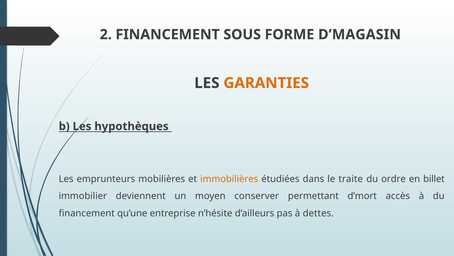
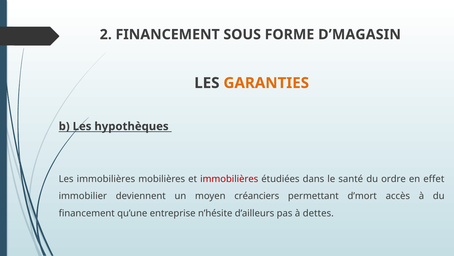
Les emprunteurs: emprunteurs -> immobilières (106, 179)
immobilières colour: orange -> red (229, 179)
traite: traite -> santé (351, 179)
billet: billet -> effet (434, 179)
conserver: conserver -> créanciers (257, 196)
